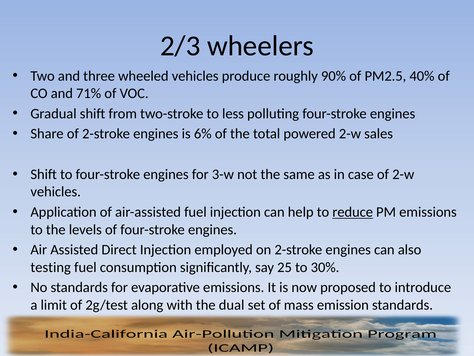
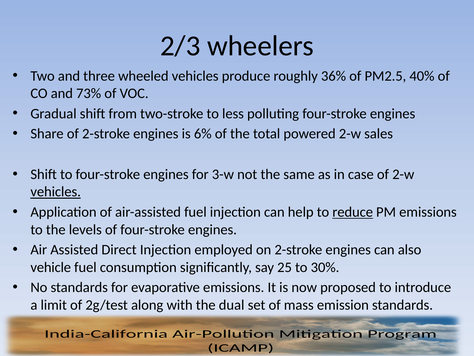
90%: 90% -> 36% (334, 76)
71%: 71% -> 73% (89, 93)
vehicles underline: none -> present (56, 192)
testing: testing -> vehicle (51, 267)
